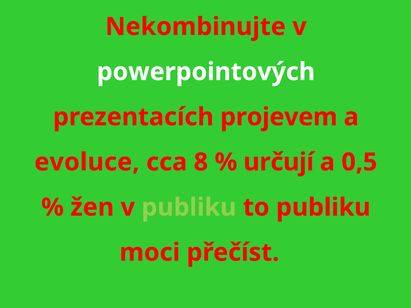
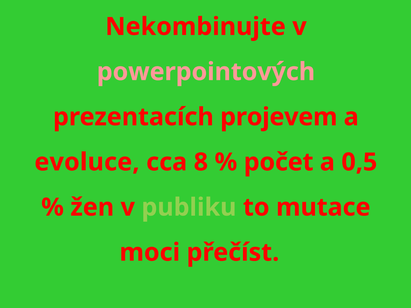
powerpointových colour: white -> pink (206, 72)
určují: určují -> počet (279, 162)
to publiku: publiku -> mutace (323, 207)
